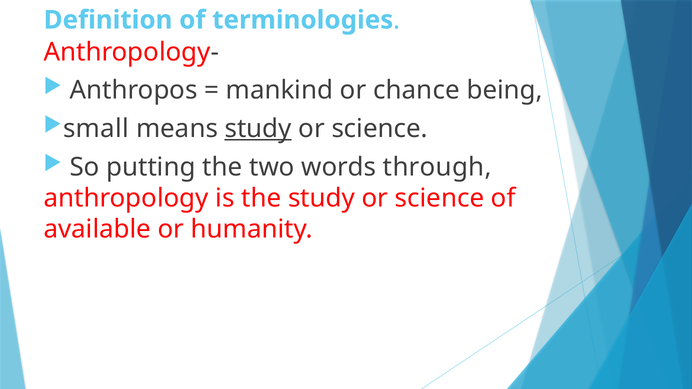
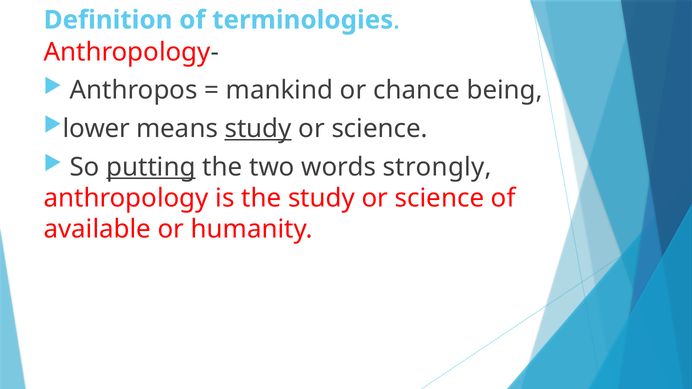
small: small -> lower (96, 129)
putting underline: none -> present (151, 167)
through: through -> strongly (437, 167)
